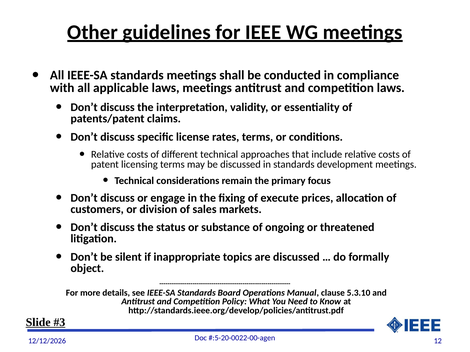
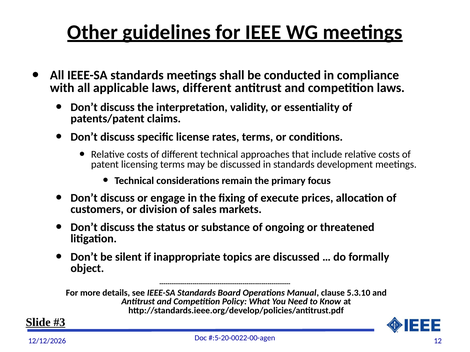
laws meetings: meetings -> different (207, 88)
